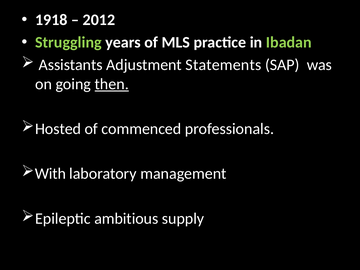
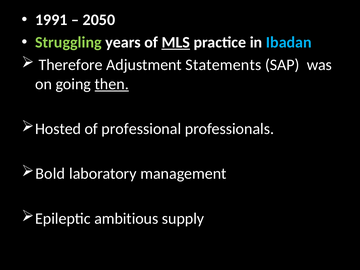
1918: 1918 -> 1991 (51, 20)
2012: 2012 -> 2050 (99, 20)
MLS underline: none -> present (176, 42)
Ibadan colour: light green -> light blue (289, 42)
Assistants: Assistants -> Therefore (71, 65)
commenced: commenced -> professional (141, 129)
With: With -> Bold (50, 174)
